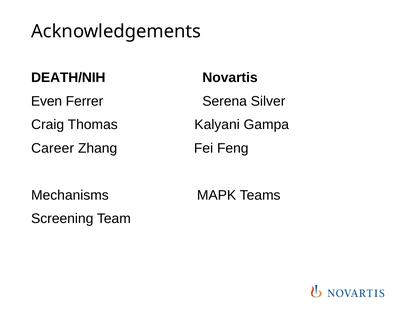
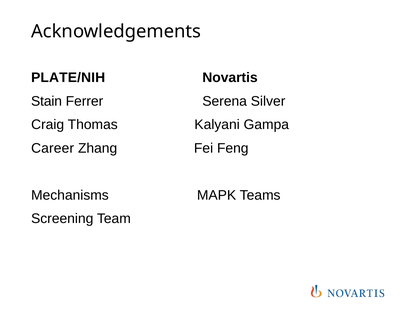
DEATH/NIH: DEATH/NIH -> PLATE/NIH (68, 78)
Even: Even -> Stain (47, 101)
